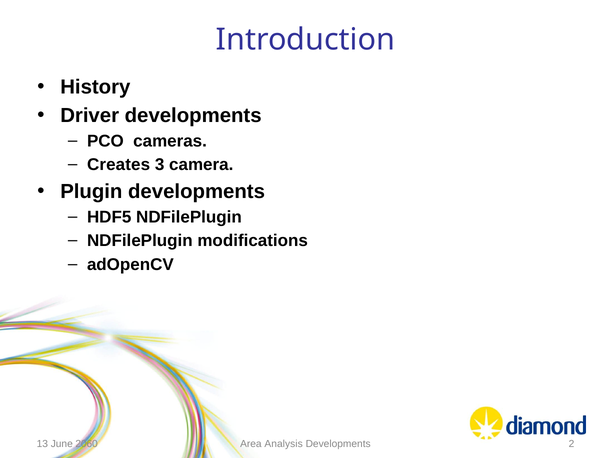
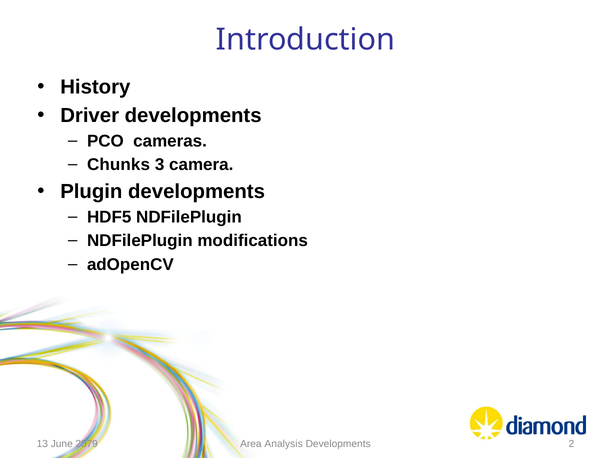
Creates: Creates -> Chunks (119, 165)
2060: 2060 -> 2079 (87, 444)
